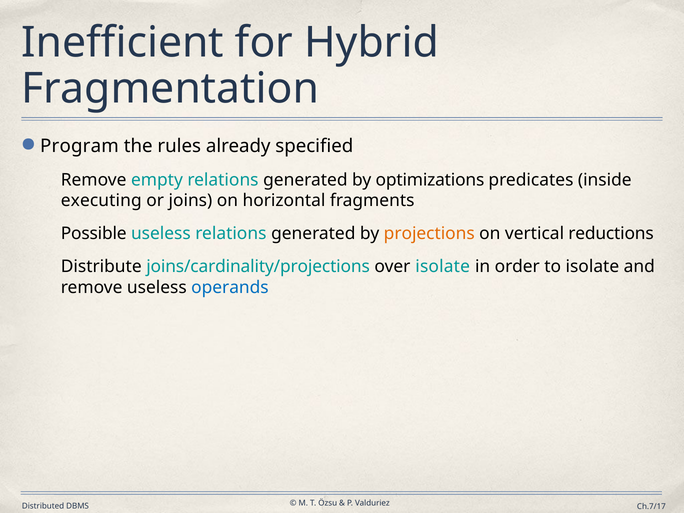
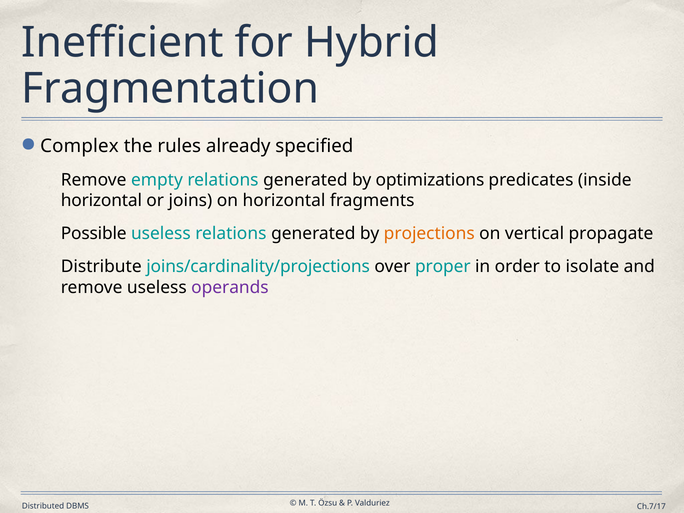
Program: Program -> Complex (79, 146)
executing: executing -> horizontal (101, 201)
reductions: reductions -> propagate (611, 234)
over isolate: isolate -> proper (443, 267)
operands colour: blue -> purple (230, 287)
